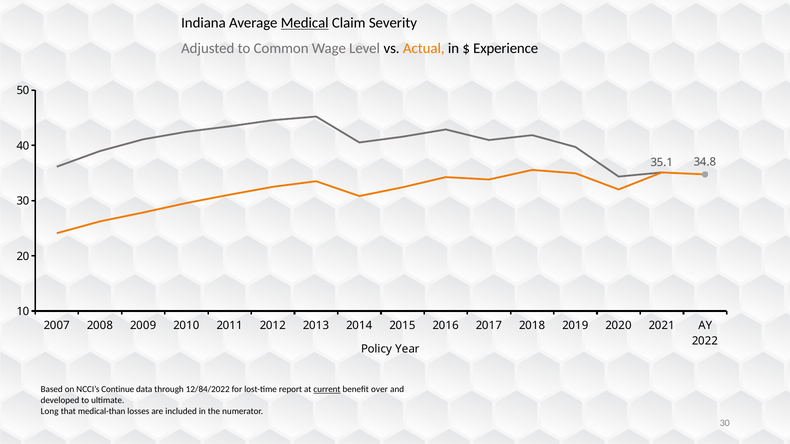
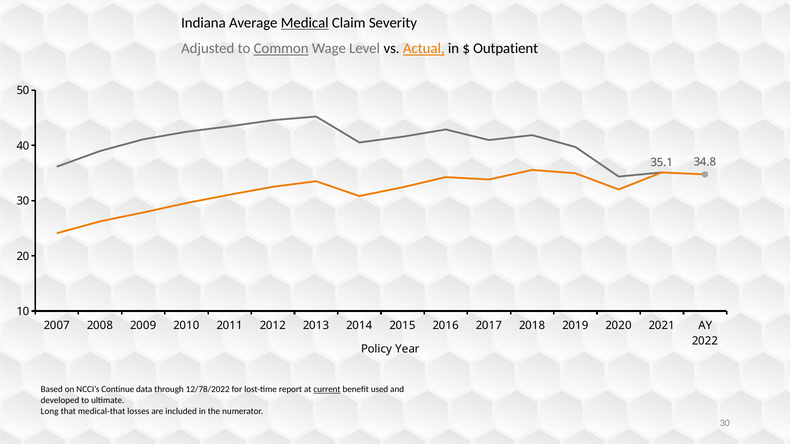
Common underline: none -> present (281, 49)
Actual underline: none -> present (424, 49)
Experience: Experience -> Outpatient (506, 49)
12/84/2022: 12/84/2022 -> 12/78/2022 (208, 390)
over: over -> used (380, 390)
medical-than: medical-than -> medical-that (102, 411)
